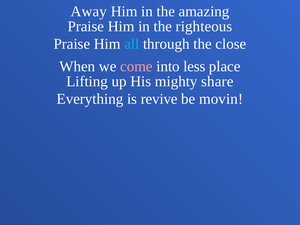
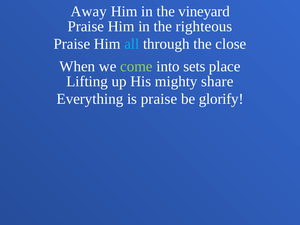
amazing: amazing -> vineyard (204, 12)
come colour: pink -> light green (136, 67)
less: less -> sets (194, 67)
is revive: revive -> praise (159, 99)
movin: movin -> glorify (221, 99)
